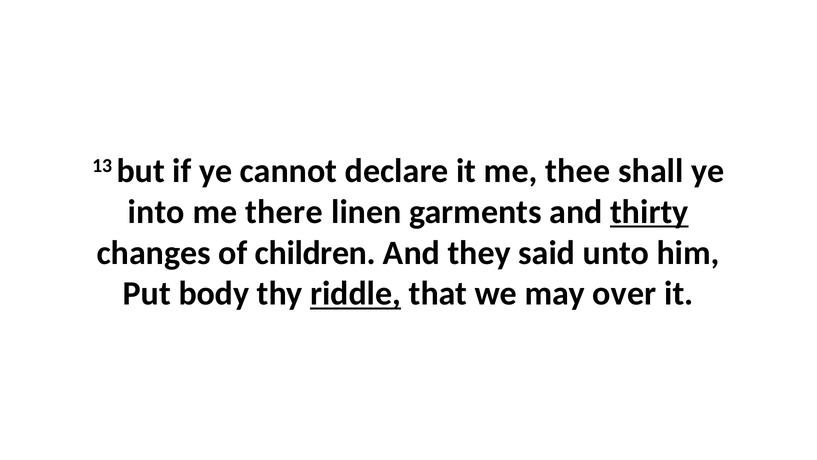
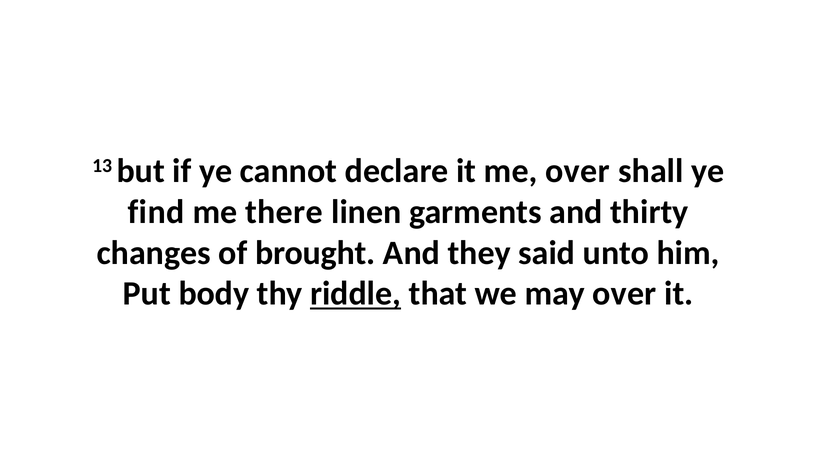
me thee: thee -> over (578, 171)
into: into -> find (156, 212)
thirty underline: present -> none (649, 212)
children: children -> brought (315, 253)
